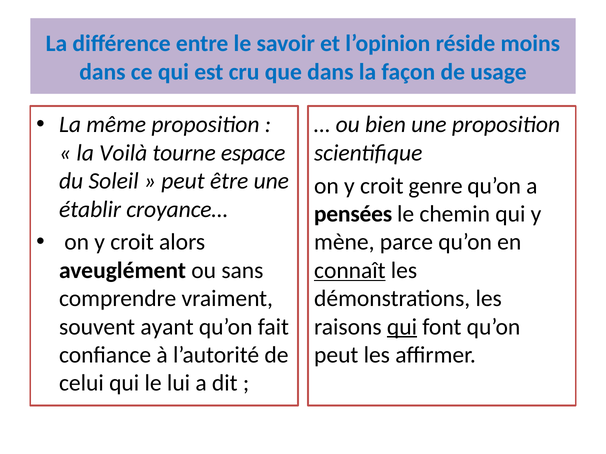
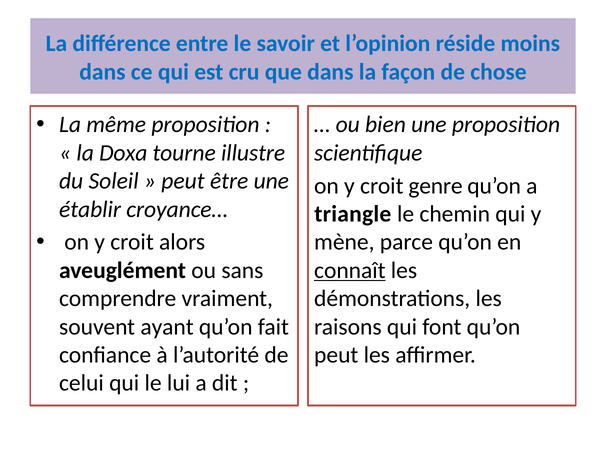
usage: usage -> chose (499, 72)
Voilà: Voilà -> Doxa (123, 153)
espace: espace -> illustre (253, 153)
pensées: pensées -> triangle (353, 214)
qui underline: present -> none (402, 327)
